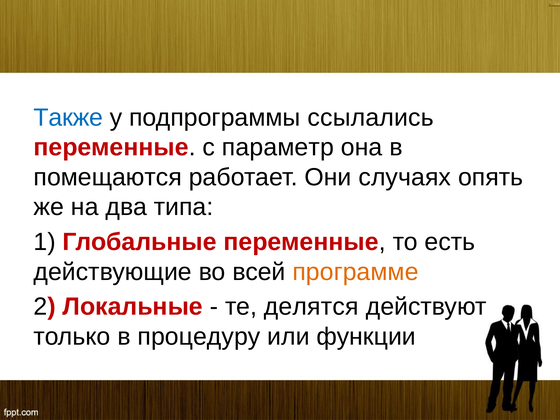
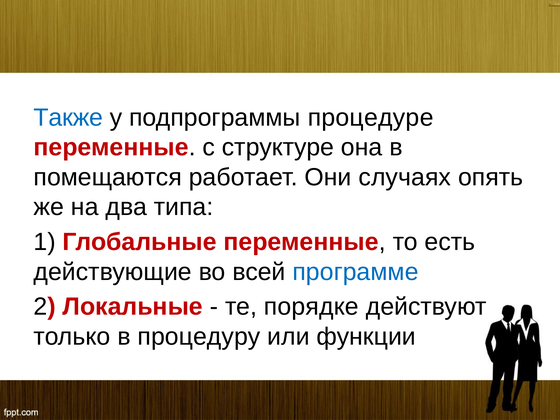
ссылались: ссылались -> процедуре (371, 117)
параметр: параметр -> структуре (278, 147)
программе colour: orange -> blue (356, 272)
делятся: делятся -> порядке (311, 307)
